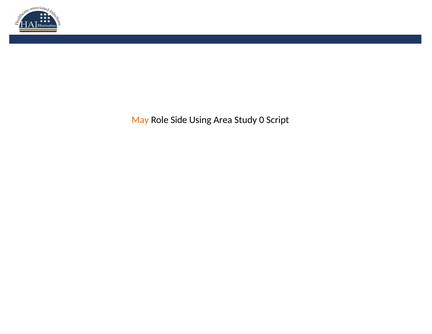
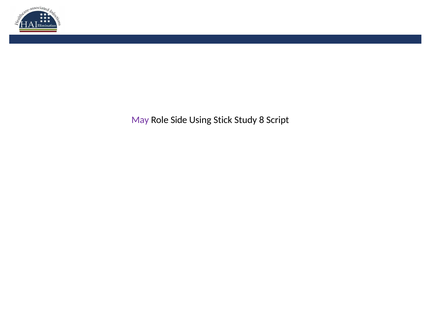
May colour: orange -> purple (140, 120)
Area: Area -> Stick (223, 120)
0: 0 -> 8 (262, 120)
